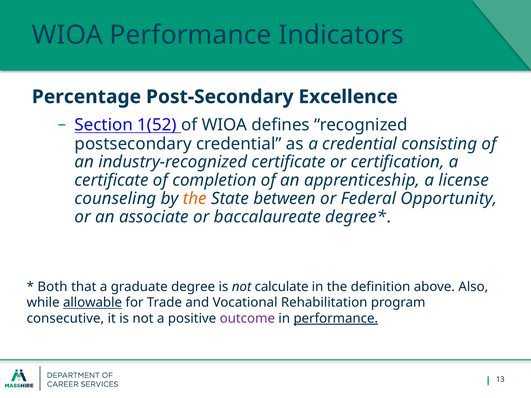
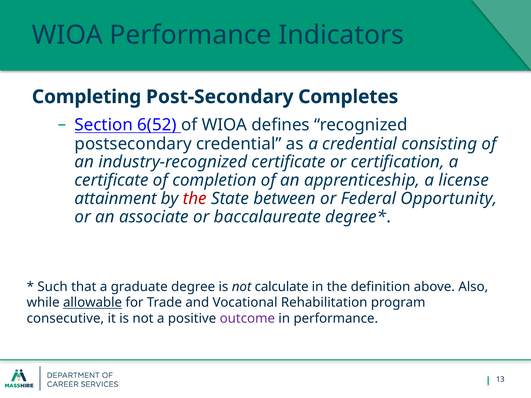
Percentage: Percentage -> Completing (87, 97)
Excellence: Excellence -> Completes (348, 97)
1(52: 1(52 -> 6(52 (157, 125)
counseling: counseling -> attainment (116, 199)
the colour: orange -> red (195, 199)
Both: Both -> Such (53, 287)
performance underline: present -> none (336, 319)
